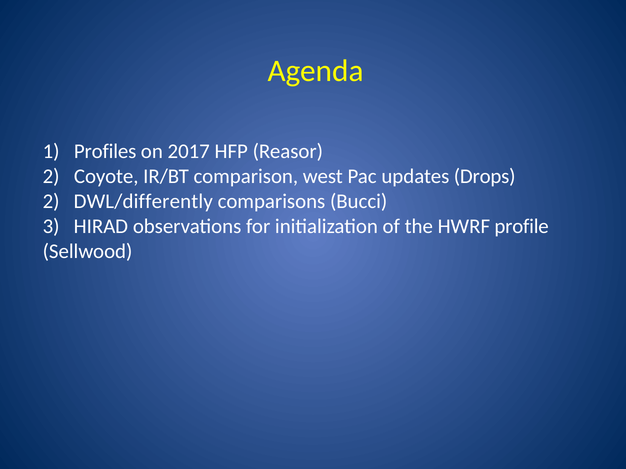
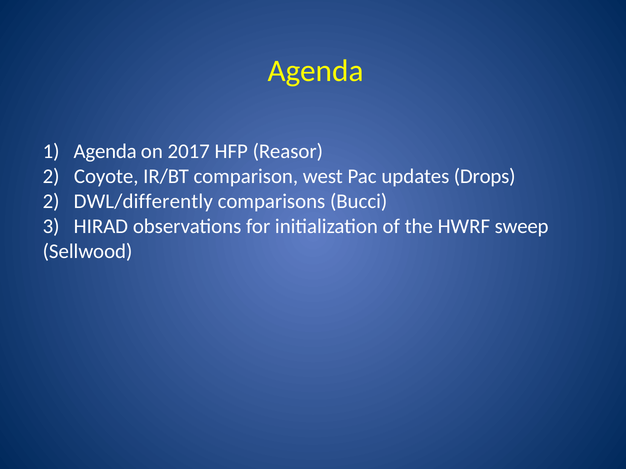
Profiles: Profiles -> Agenda (105, 152)
profile: profile -> sweep (522, 227)
